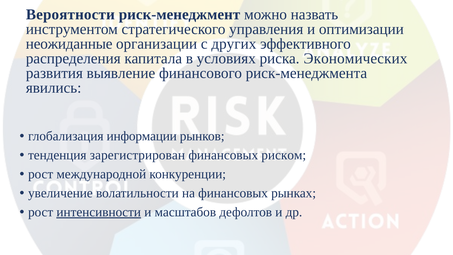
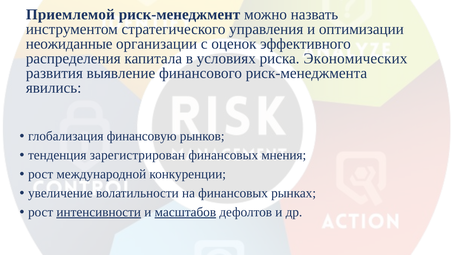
Вероятности: Вероятности -> Приемлемой (70, 14)
других: других -> оценок (234, 44)
информации: информации -> финансовую (142, 136)
риском: риском -> мнения (284, 155)
масштабов underline: none -> present (185, 212)
